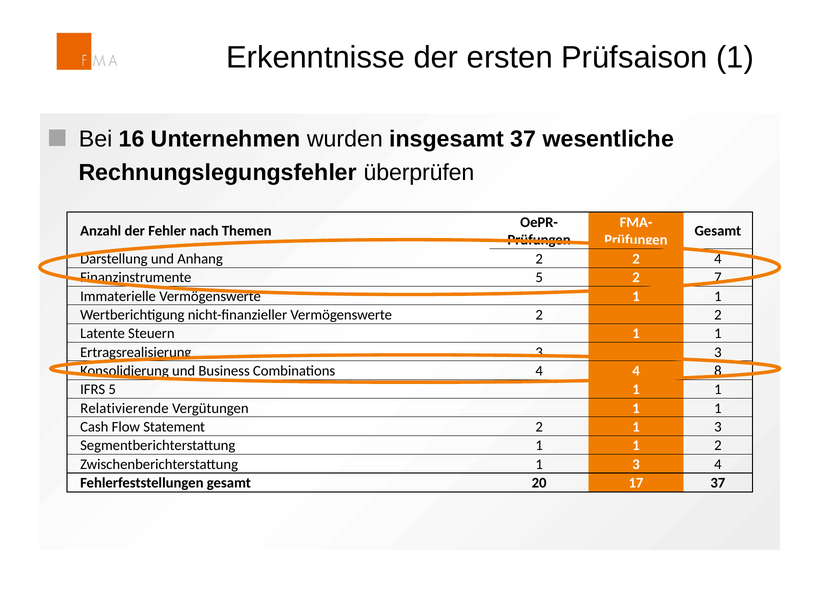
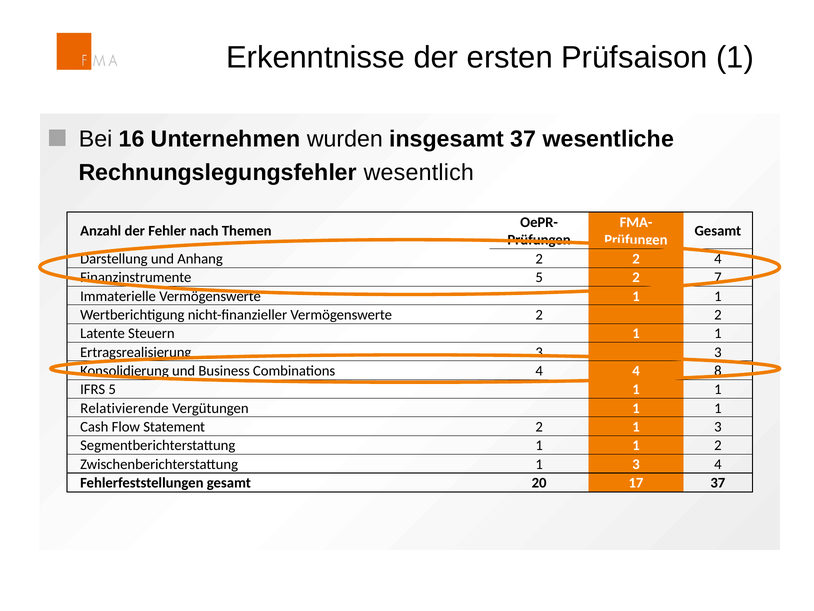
überprüfen: überprüfen -> wesentlich (419, 173)
